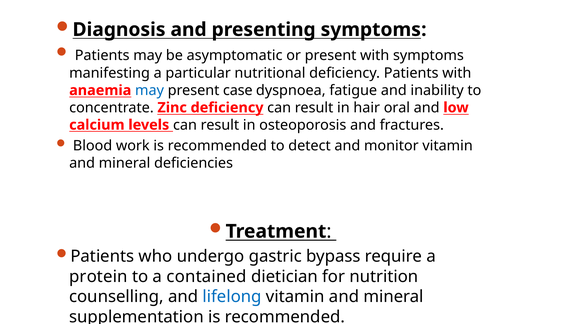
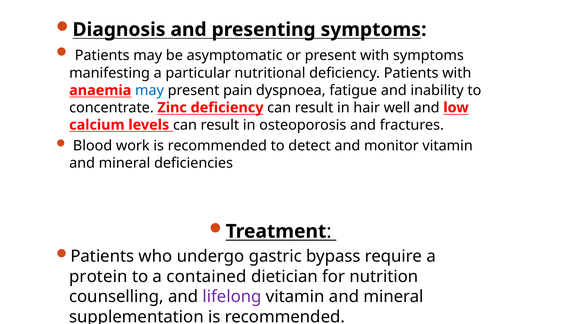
case: case -> pain (238, 90)
oral: oral -> well (397, 108)
lifelong colour: blue -> purple (232, 297)
